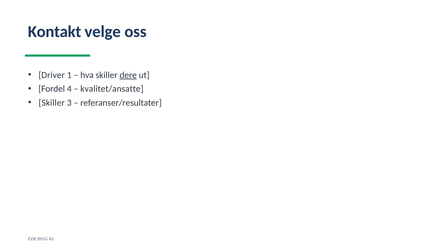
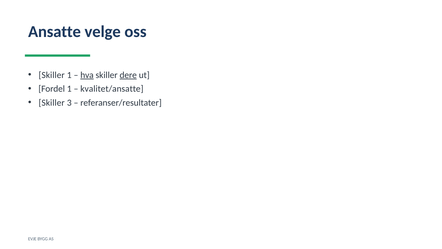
Kontakt: Kontakt -> Ansatte (55, 32)
Driver: Driver -> Skiller (52, 75)
hva underline: none -> present (87, 75)
Fordel 4: 4 -> 1 (69, 89)
